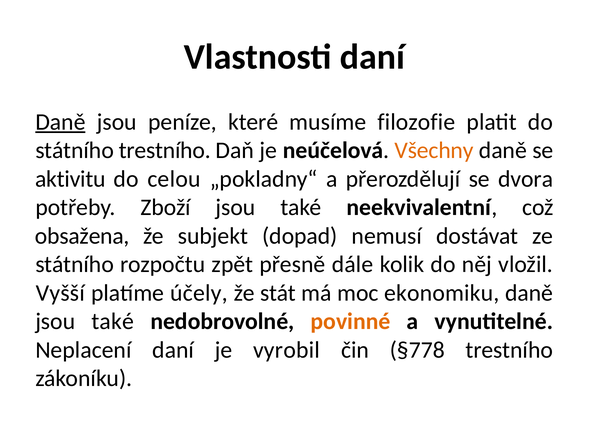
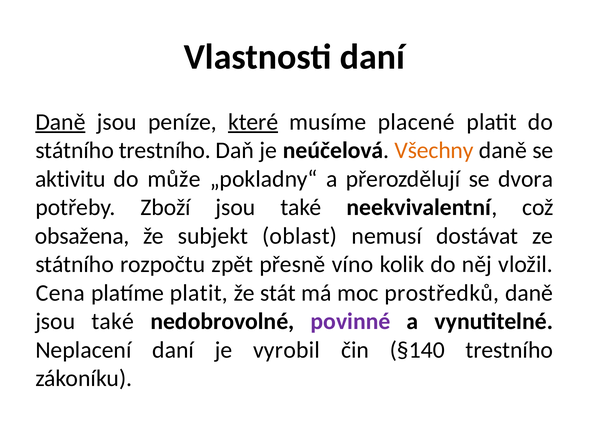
které underline: none -> present (253, 122)
filozofie: filozofie -> placené (416, 122)
celou: celou -> může (174, 179)
dopad: dopad -> oblast (300, 236)
dále: dále -> víno (353, 264)
Vyšší: Vyšší -> Cena (60, 293)
platíme účely: účely -> platit (199, 293)
ekonomiku: ekonomiku -> prostředků (442, 293)
povinné colour: orange -> purple (351, 321)
§778: §778 -> §140 (417, 350)
